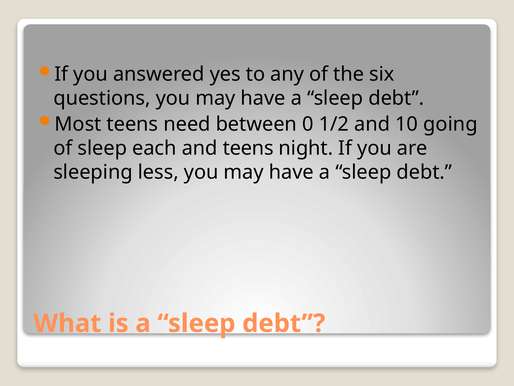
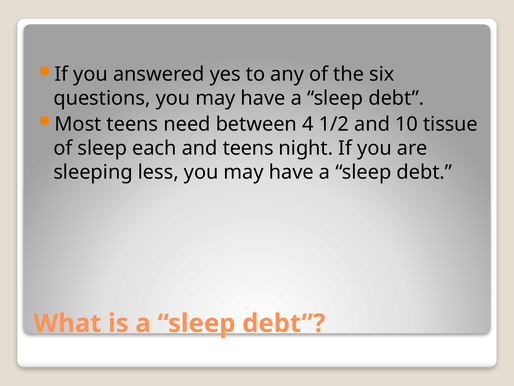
0: 0 -> 4 (308, 124)
going: going -> tissue (451, 124)
